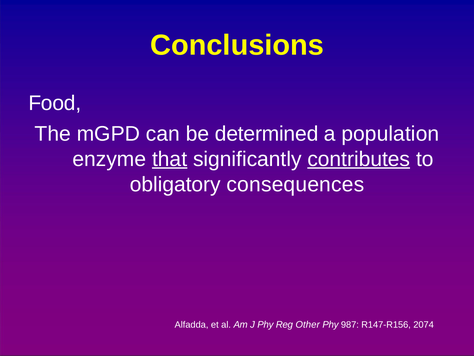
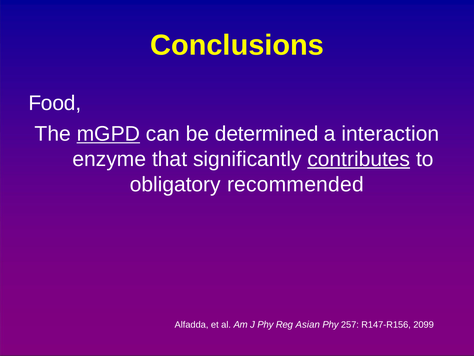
mGPD underline: none -> present (108, 134)
population: population -> interaction (390, 134)
that underline: present -> none (170, 159)
consequences: consequences -> recommended (295, 184)
Other: Other -> Asian (308, 324)
987: 987 -> 257 (350, 324)
2074: 2074 -> 2099 (424, 324)
